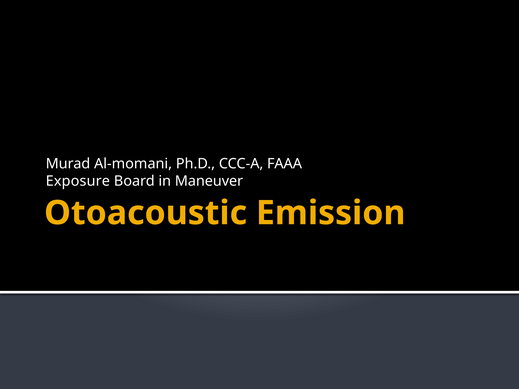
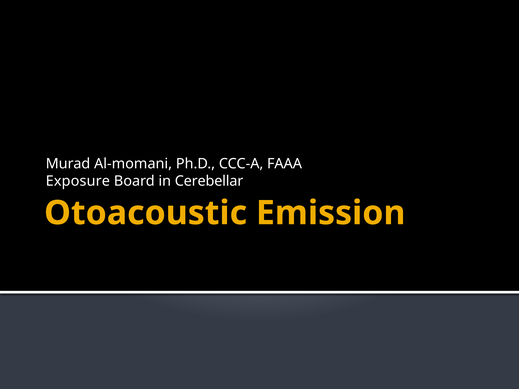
Maneuver: Maneuver -> Cerebellar (209, 181)
